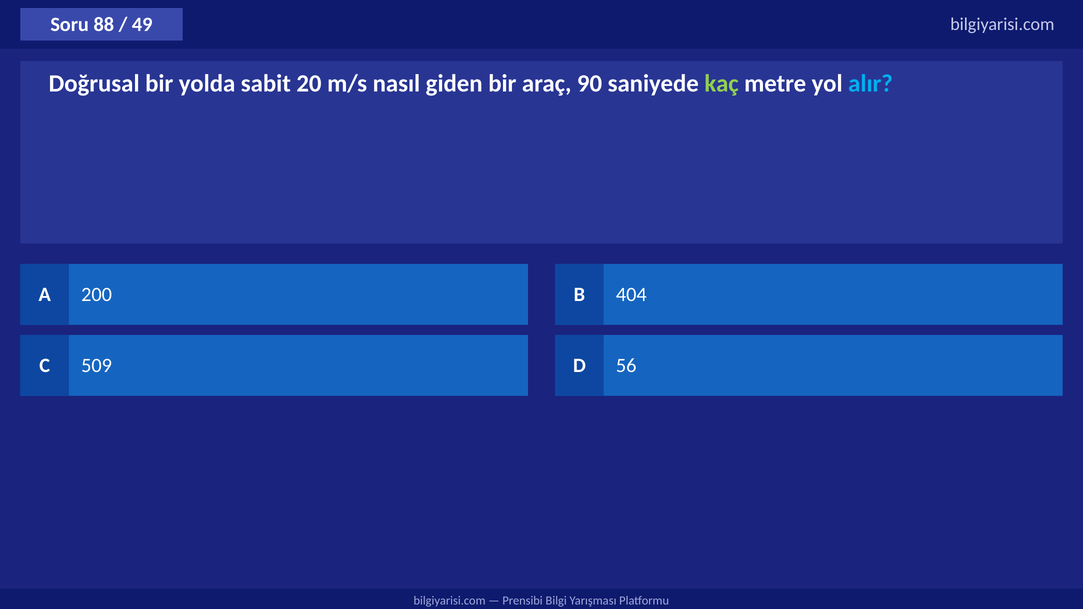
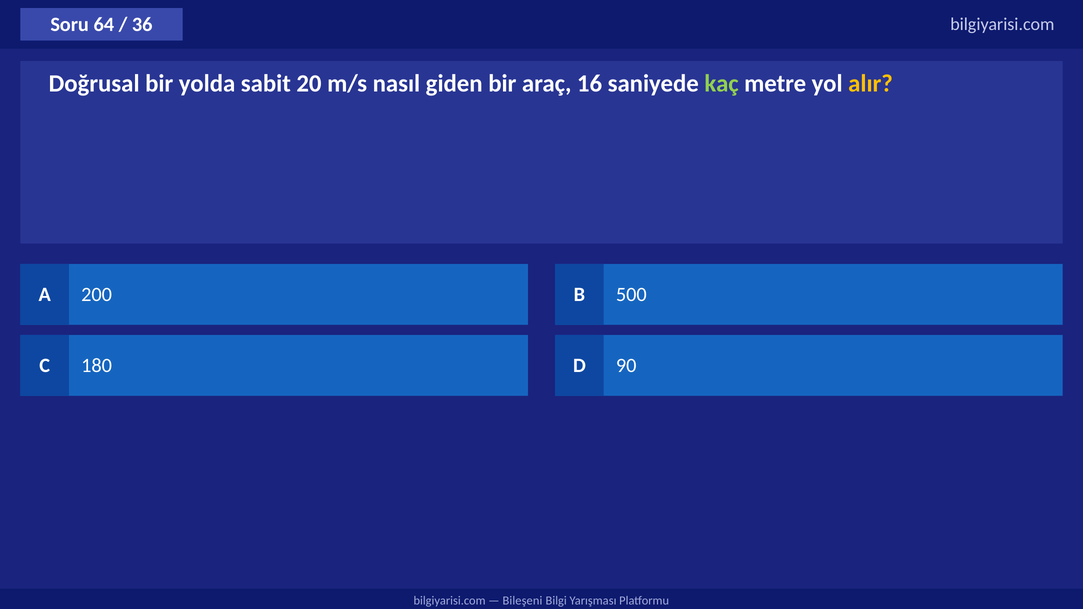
88: 88 -> 64 (104, 25)
49: 49 -> 36 (142, 25)
90: 90 -> 16 (590, 83)
alır colour: light blue -> yellow (871, 83)
404: 404 -> 500 (631, 295)
509: 509 -> 180 (97, 366)
56: 56 -> 90 (626, 366)
Prensibi: Prensibi -> Bileşeni (522, 601)
